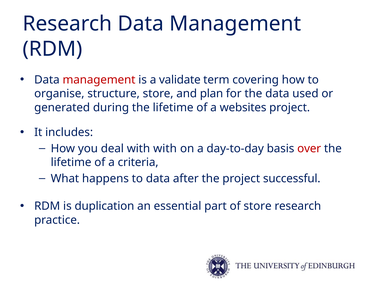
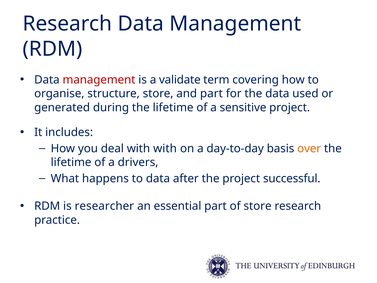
and plan: plan -> part (211, 94)
websites: websites -> sensitive (243, 107)
over colour: red -> orange (309, 148)
criteria: criteria -> drivers (138, 162)
duplication: duplication -> researcher (104, 206)
